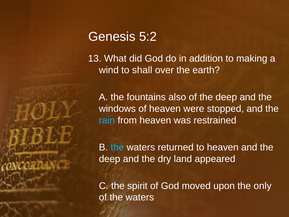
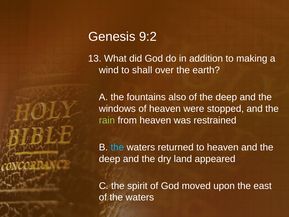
5:2: 5:2 -> 9:2 (148, 37)
rain colour: light blue -> light green (107, 120)
only: only -> east (263, 186)
